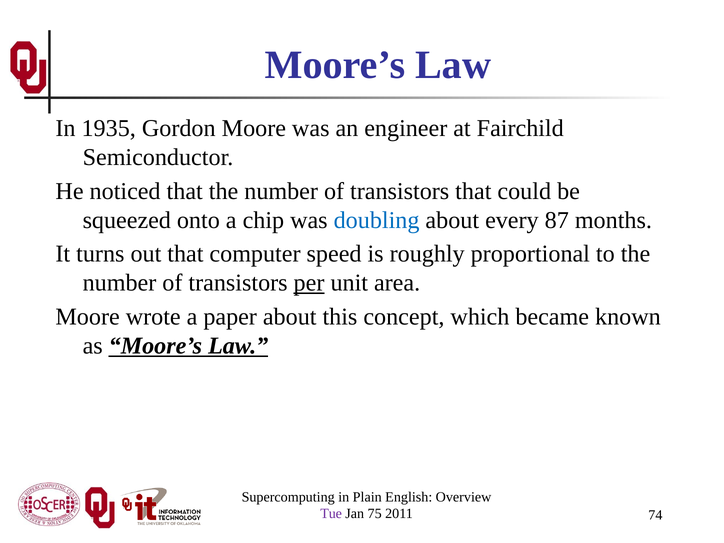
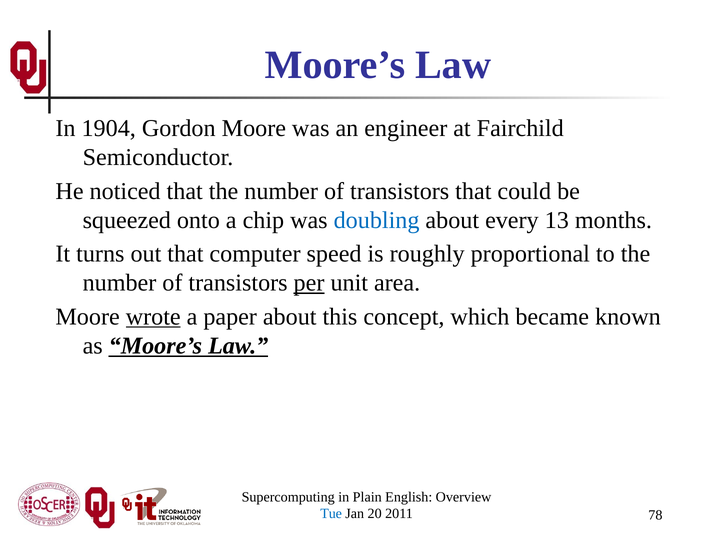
1935: 1935 -> 1904 (109, 128)
87: 87 -> 13 (557, 220)
wrote underline: none -> present (153, 317)
Tue colour: purple -> blue (331, 514)
75: 75 -> 20 (375, 514)
74: 74 -> 78 (655, 515)
